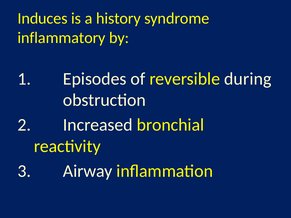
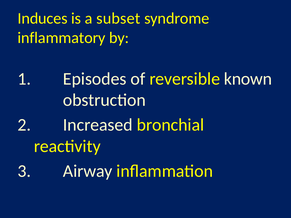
history: history -> subset (118, 18)
during: during -> known (248, 79)
